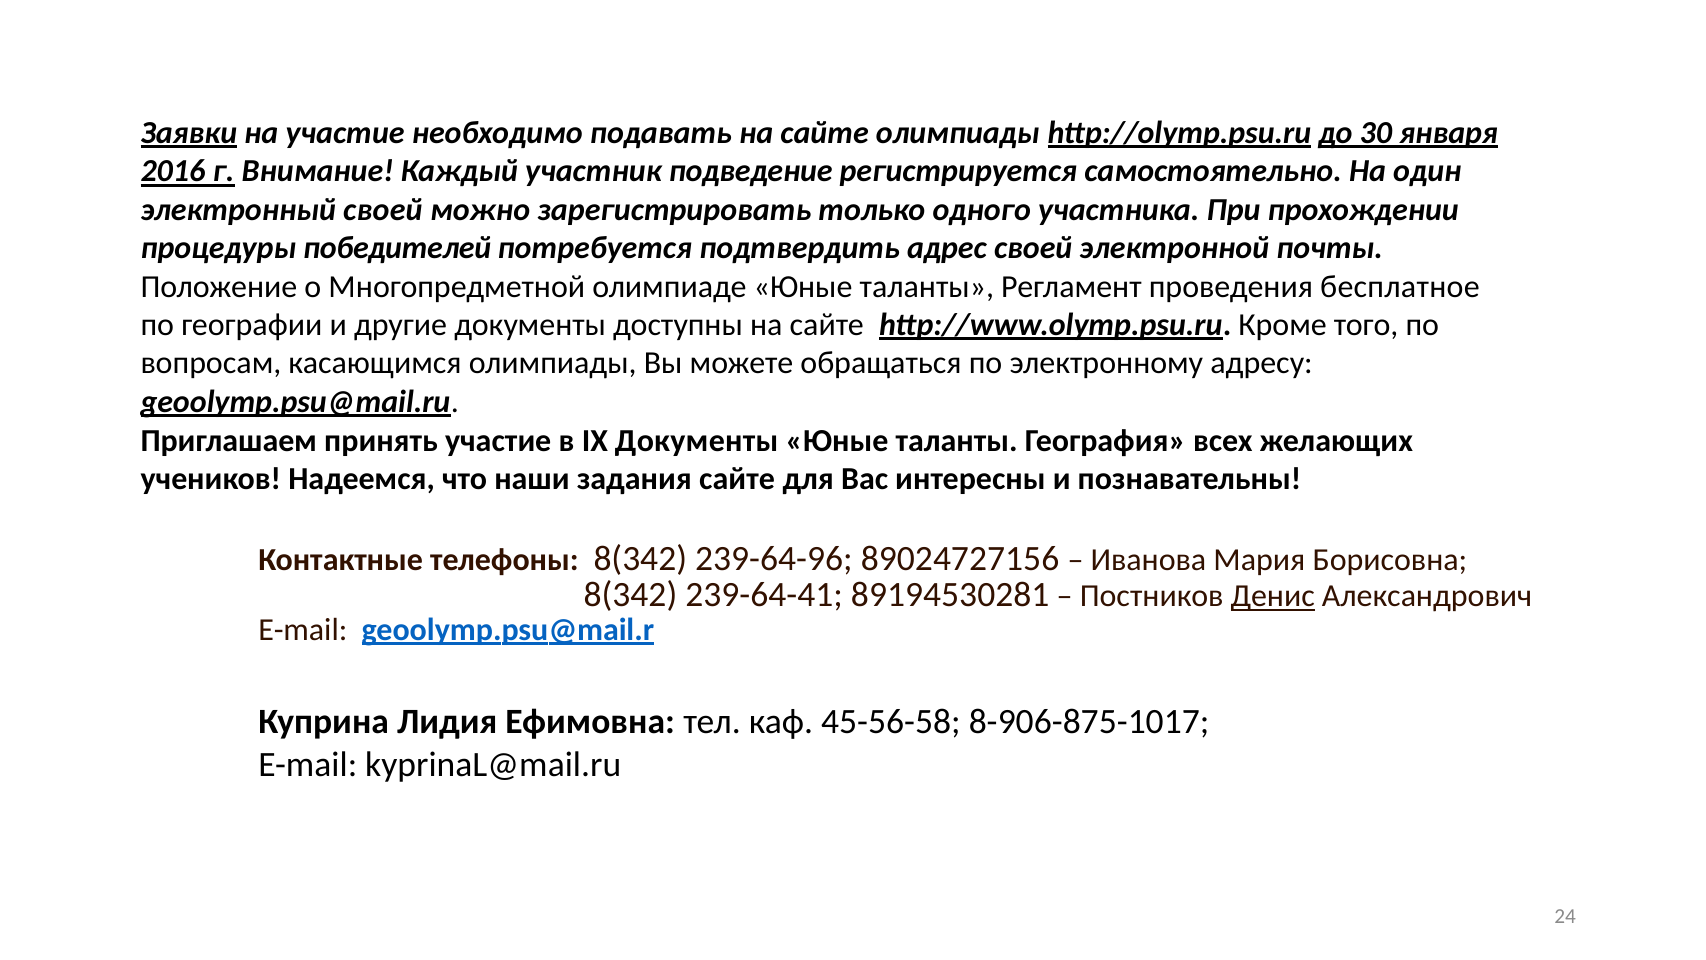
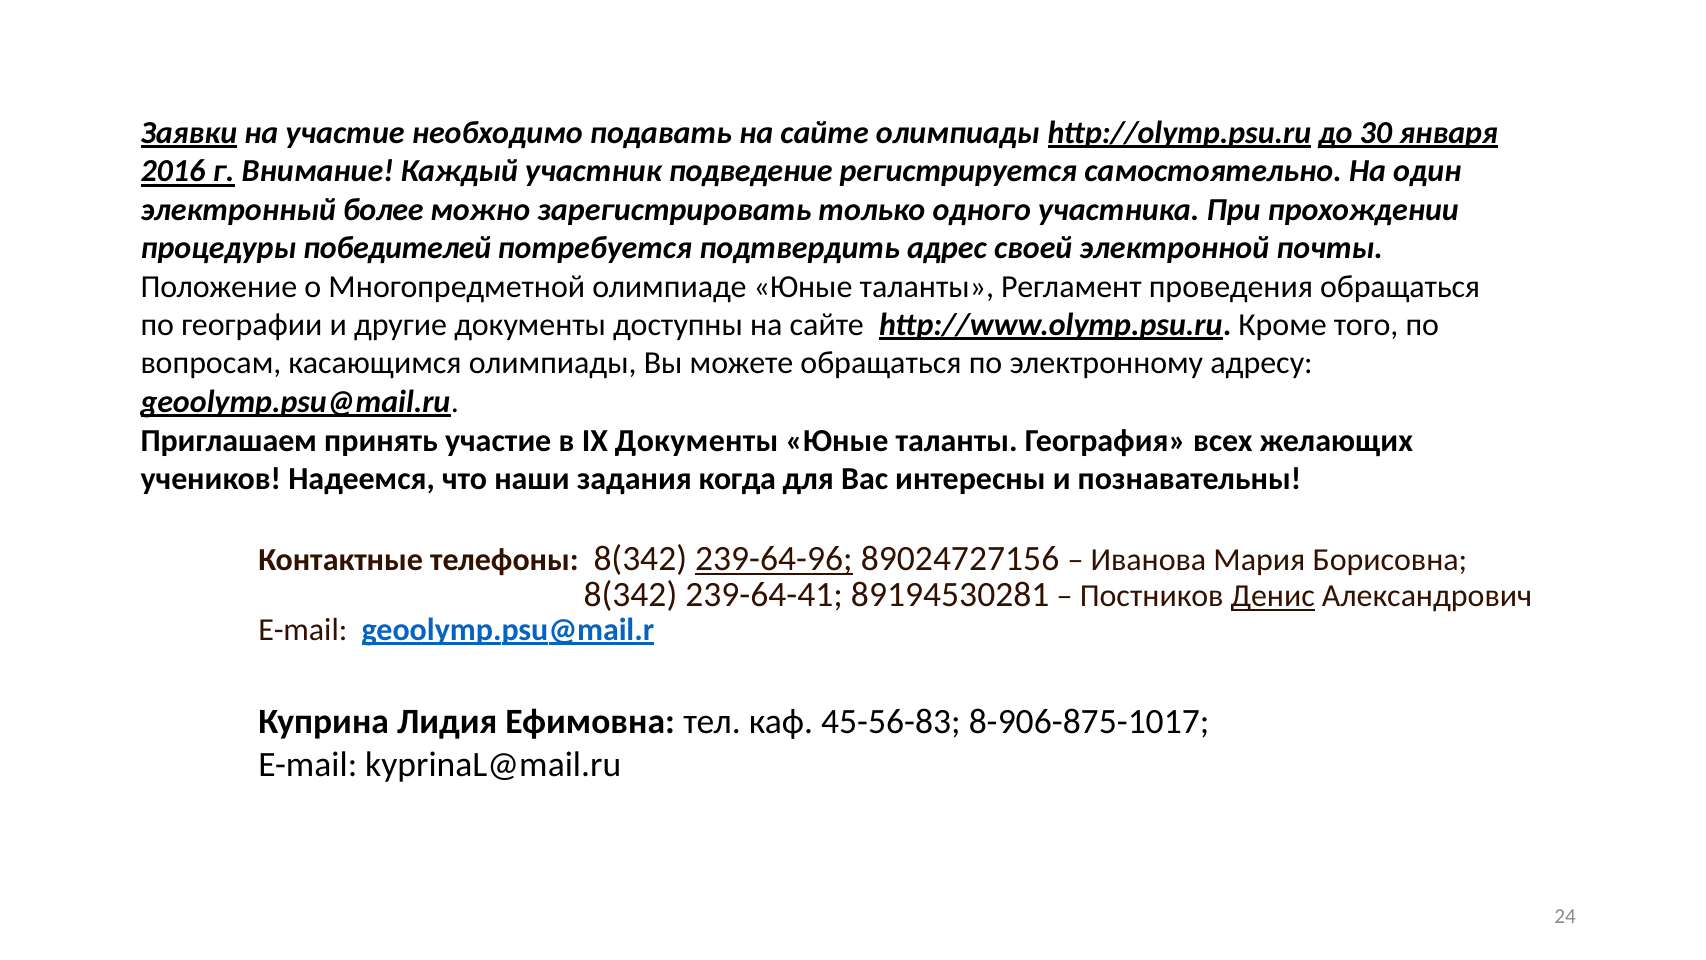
электронный своей: своей -> более (383, 210)
проведения бесплатное: бесплатное -> обращаться (1400, 286)
задания сайте: сайте -> когда (737, 479)
239-64-96 underline: none -> present (774, 558)
45-56-58: 45-56-58 -> 45-56-83 (891, 721)
